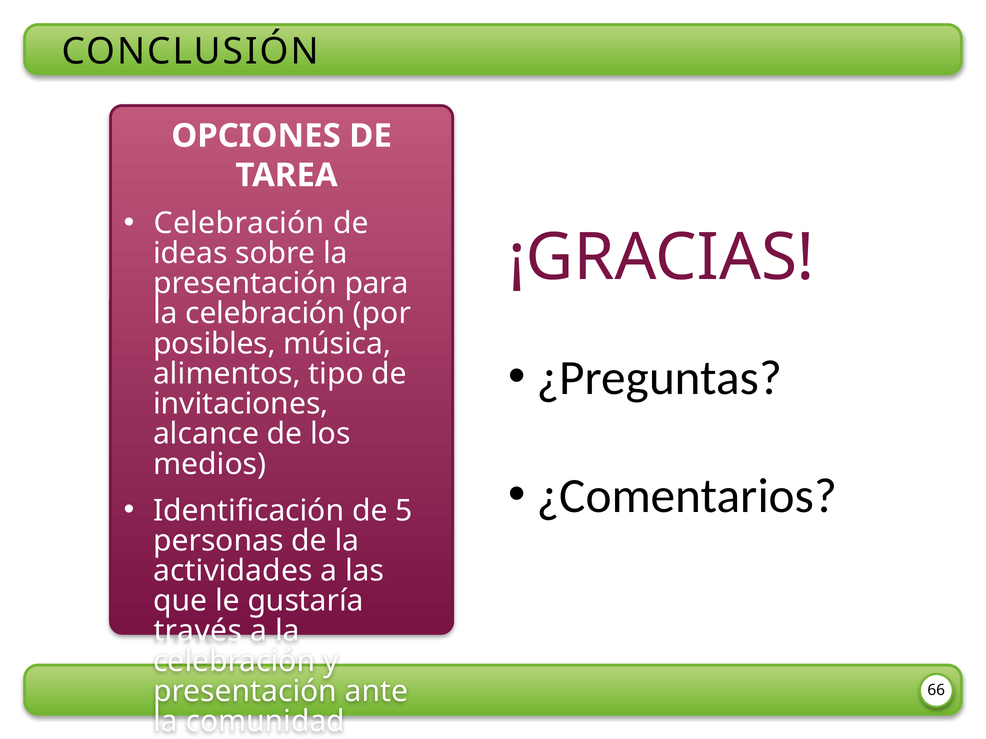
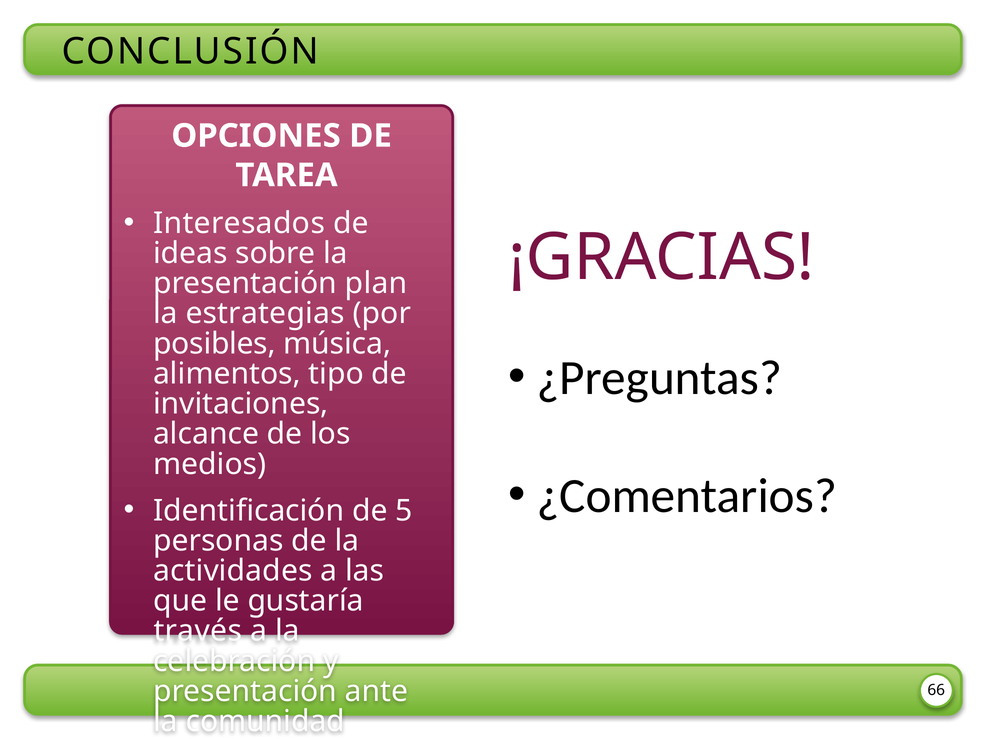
Celebración: Celebración -> Interesados (239, 223)
para: para -> plan (376, 284)
celebración: celebración -> estrategias (265, 314)
